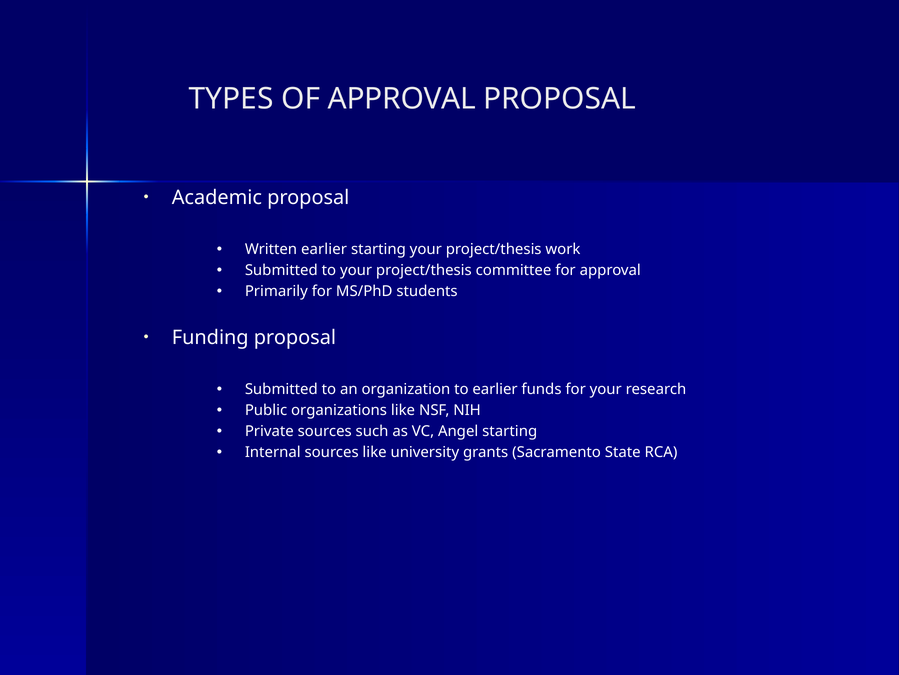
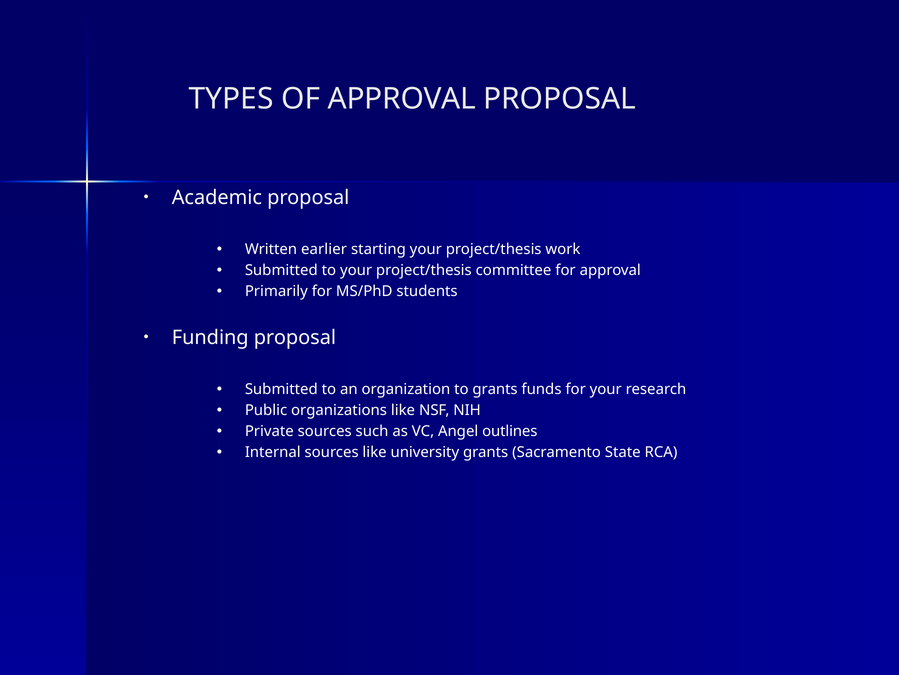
to earlier: earlier -> grants (495, 389)
Angel starting: starting -> outlines (510, 431)
